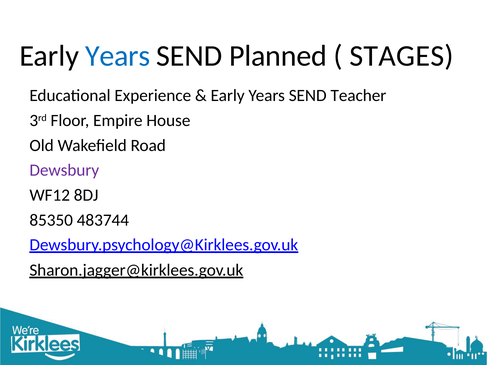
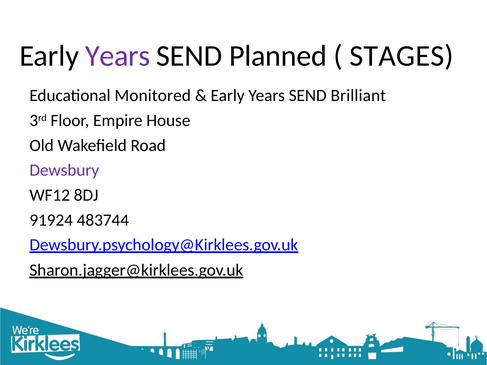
Years colour: blue -> purple (118, 56)
Experience: Experience -> Monitored (153, 96)
Teacher: Teacher -> Brilliant (358, 96)
85350: 85350 -> 91924 (51, 220)
